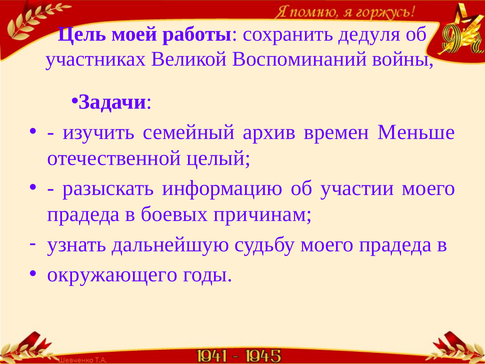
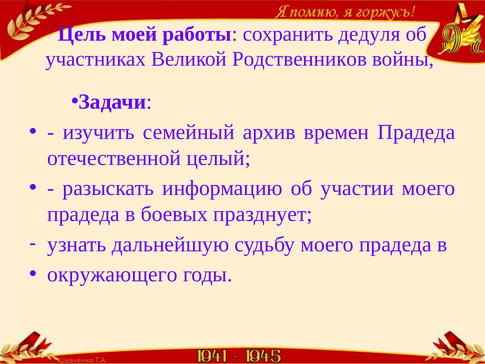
Воспоминаний: Воспоминаний -> Родственников (300, 59)
времен Меньше: Меньше -> Прадеда (416, 132)
причинам: причинам -> празднует (263, 214)
